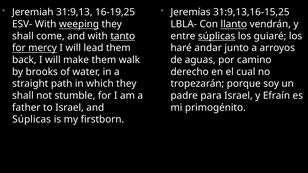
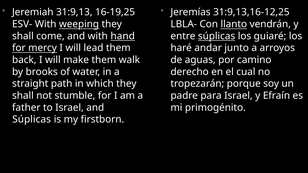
31:9,13,16-15,25: 31:9,13,16-15,25 -> 31:9,13,16-12,25 (251, 12)
tanto: tanto -> hand (123, 36)
